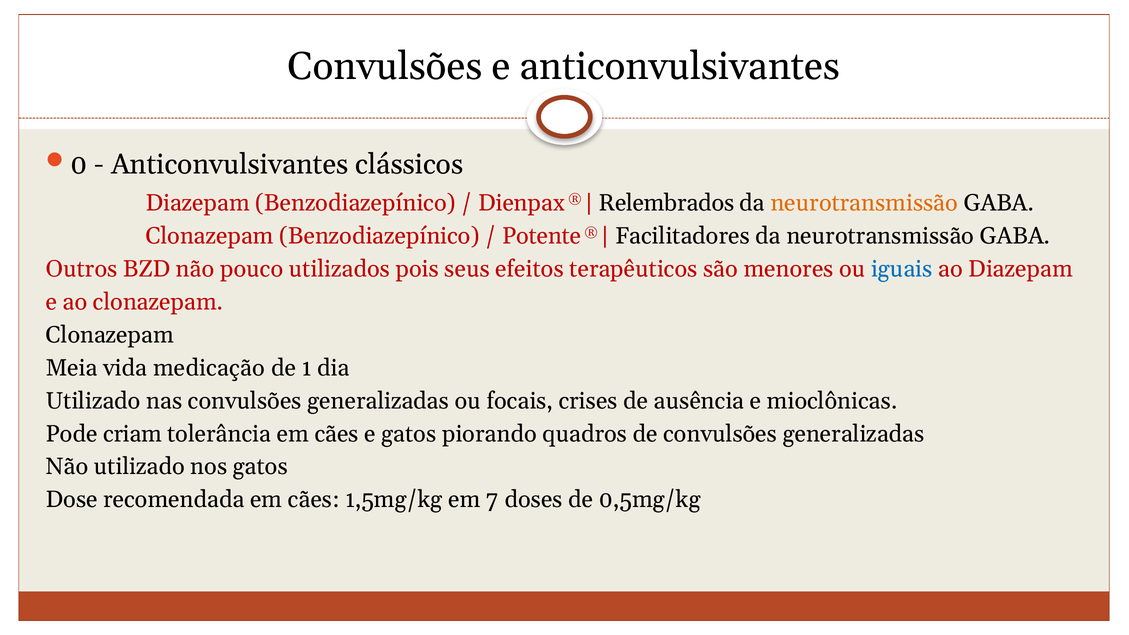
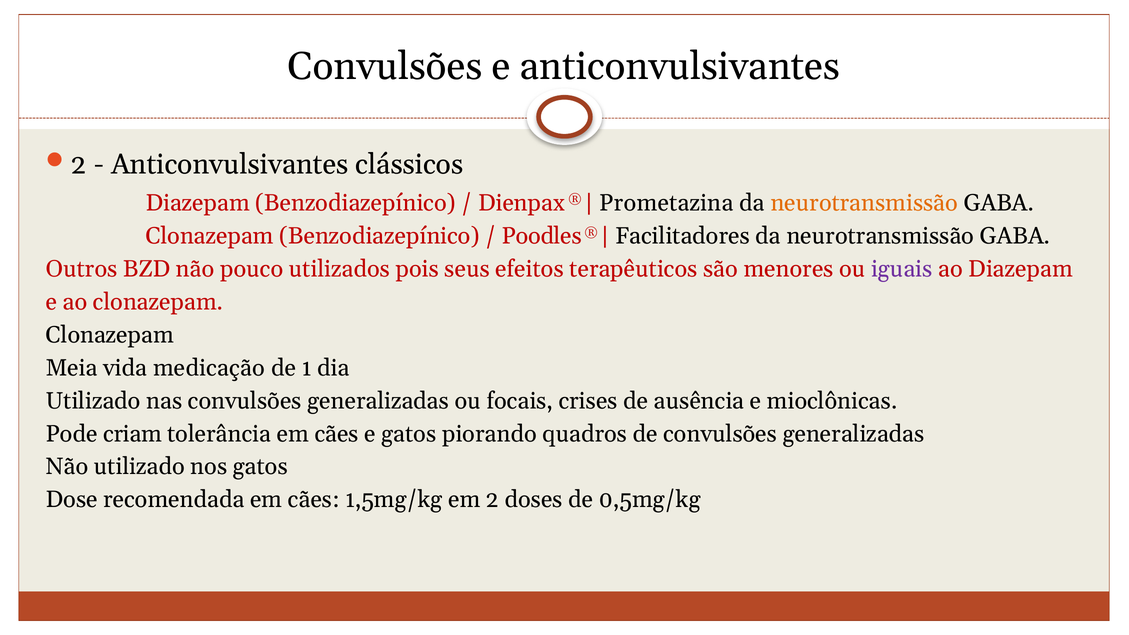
0: 0 -> 2 (79, 165)
Relembrados: Relembrados -> Prometazina (666, 203)
Potente: Potente -> Poodles (542, 236)
iguais colour: blue -> purple (902, 269)
em 7: 7 -> 2 (492, 500)
